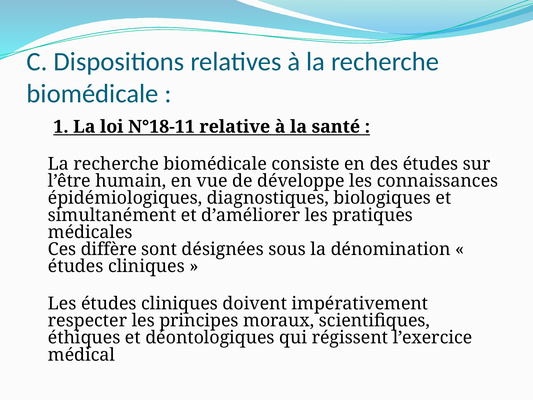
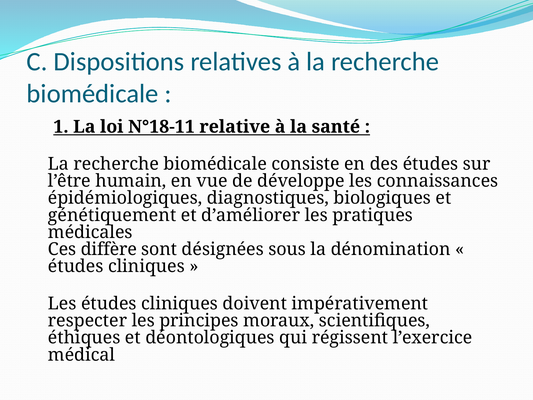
simultanément: simultanément -> génétiquement (112, 215)
